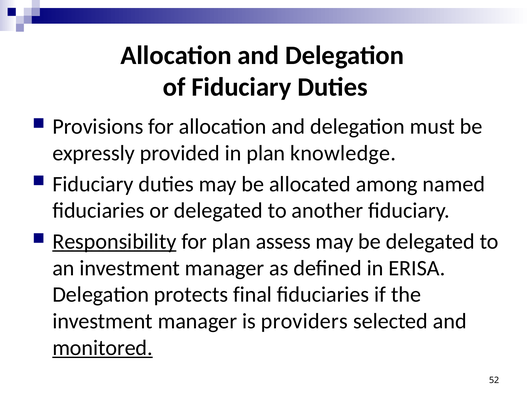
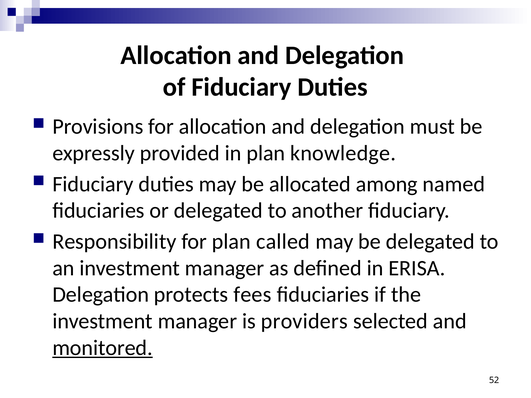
Responsibility underline: present -> none (114, 242)
assess: assess -> called (283, 242)
final: final -> fees (252, 295)
